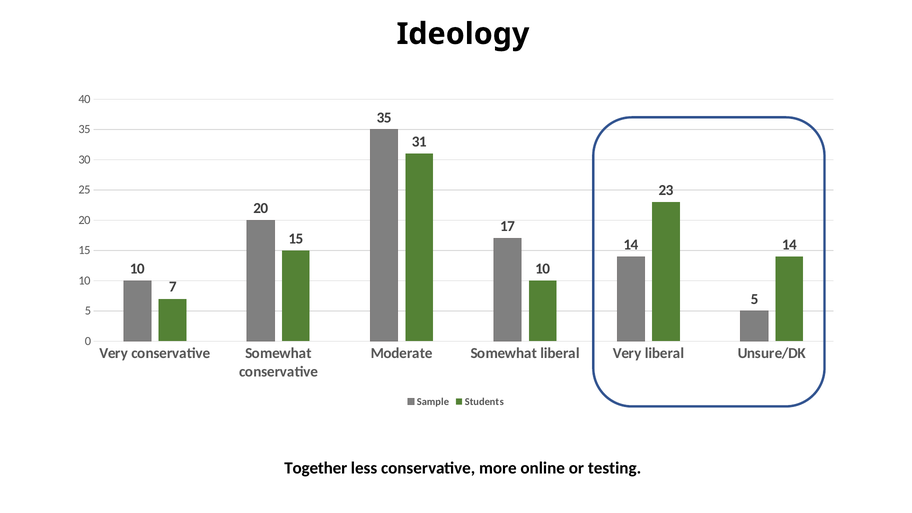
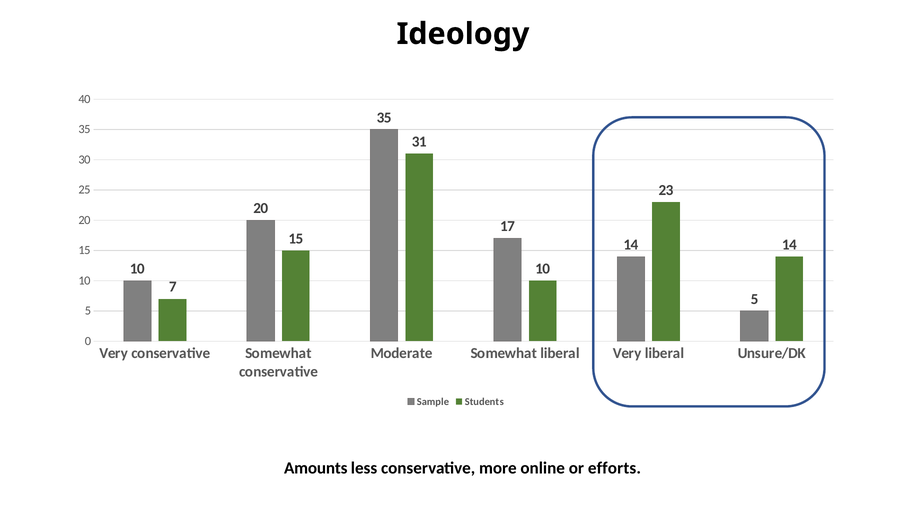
Together: Together -> Amounts (316, 468)
testing: testing -> efforts (614, 468)
